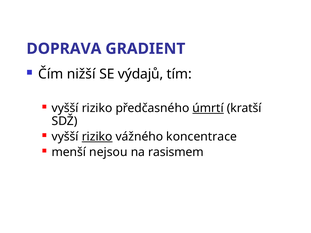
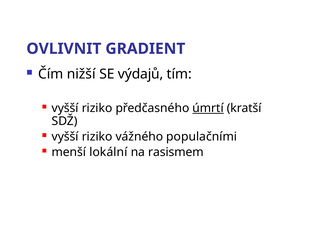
DOPRAVA: DOPRAVA -> OVLIVNIT (64, 49)
riziko underline: present -> none (97, 137)
koncentrace: koncentrace -> populačními (202, 137)
nejsou: nejsou -> lokální (108, 152)
